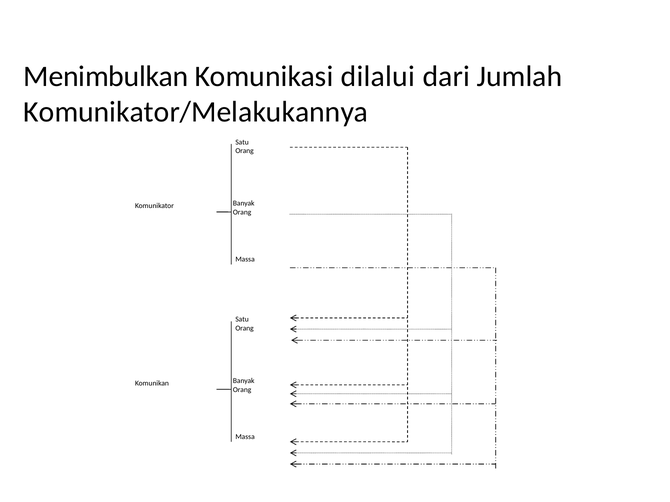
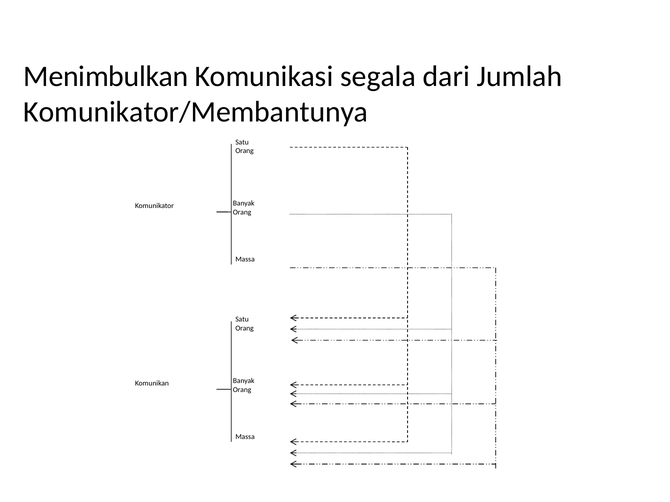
dilalui: dilalui -> segala (378, 76)
Komunikator/Melakukannya: Komunikator/Melakukannya -> Komunikator/Membantunya (196, 112)
